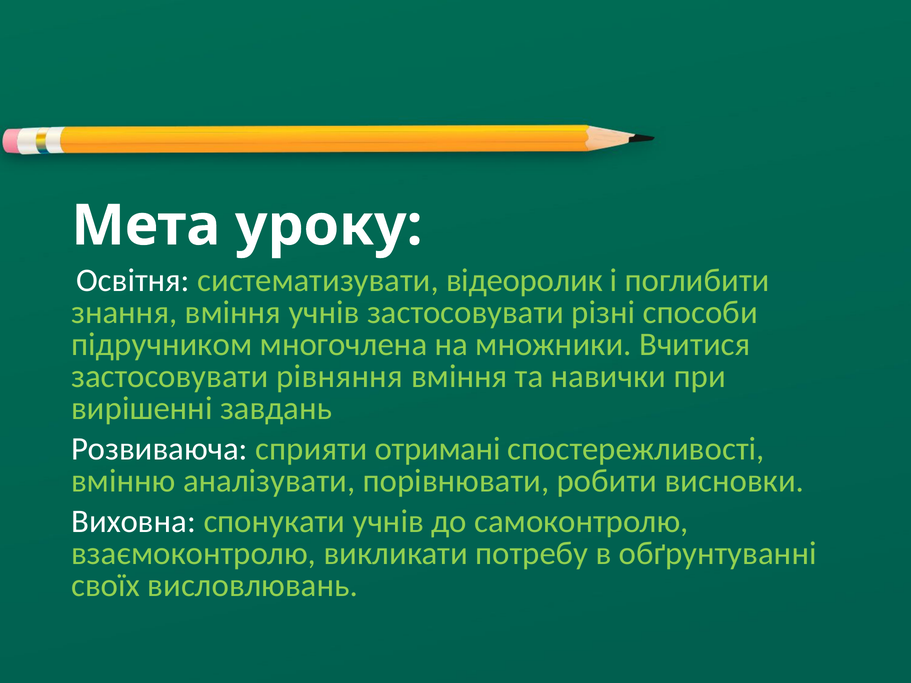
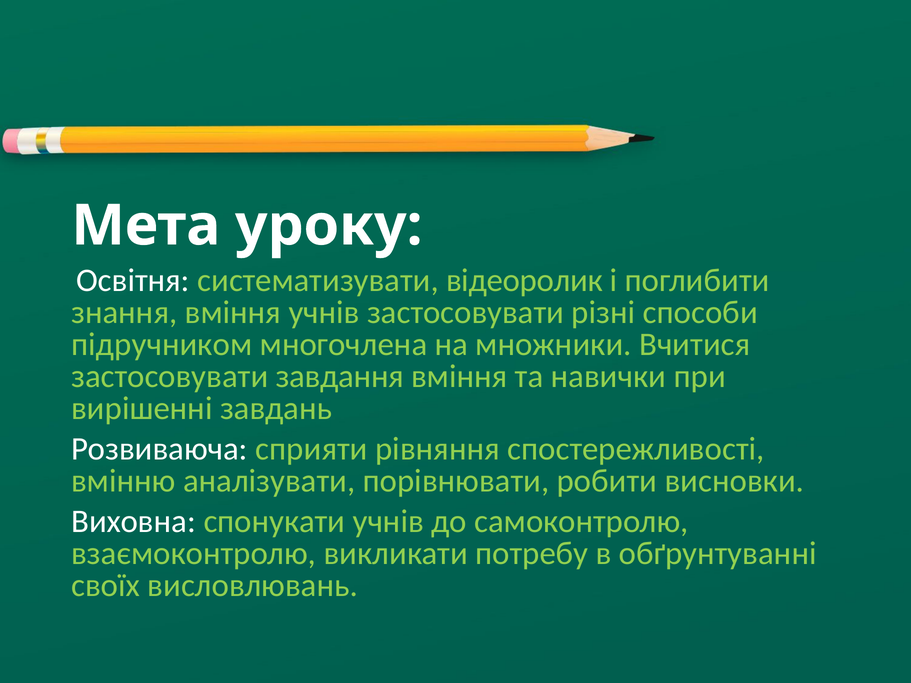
рівняння: рівняння -> завдання (340, 377)
отримані: отримані -> рівняння (438, 449)
